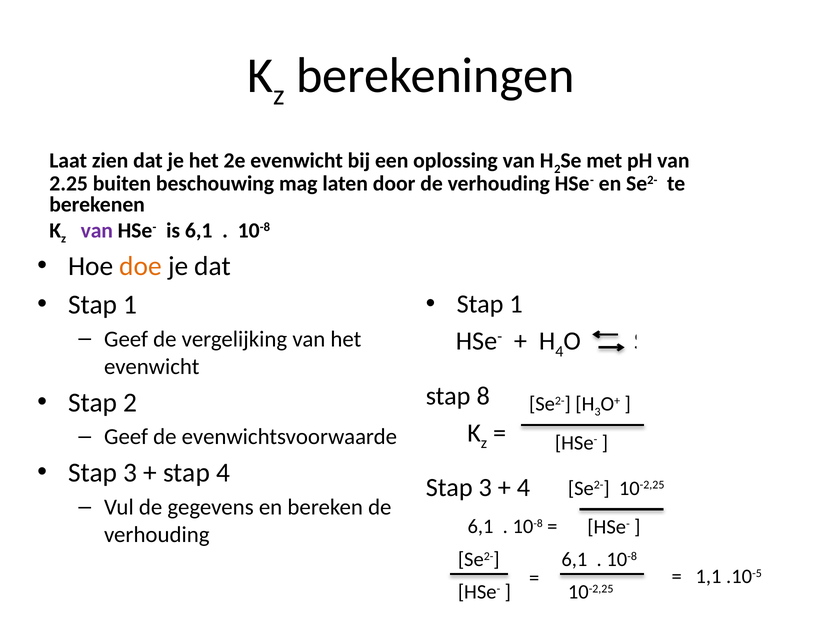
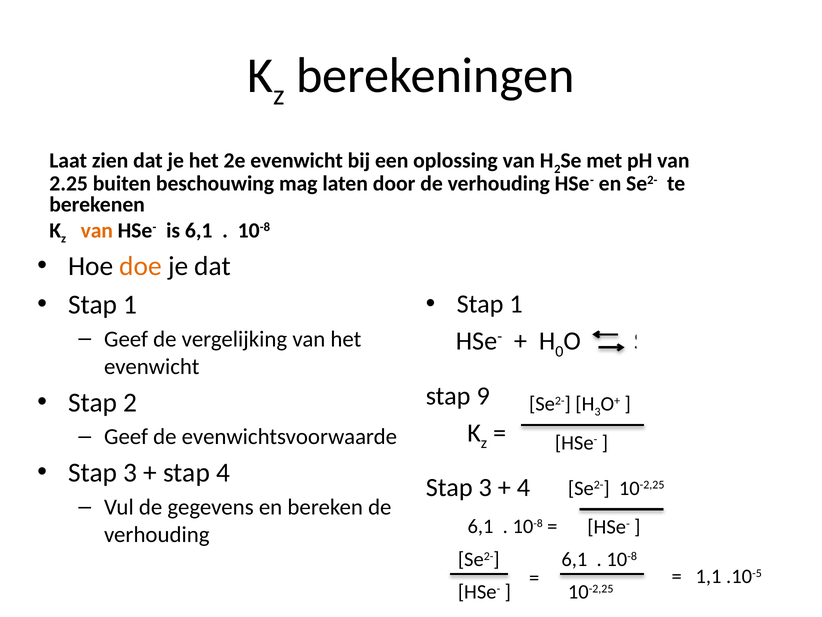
van colour: purple -> orange (97, 230)
4: 4 -> 0 (559, 351)
8: 8 -> 9 (483, 396)
